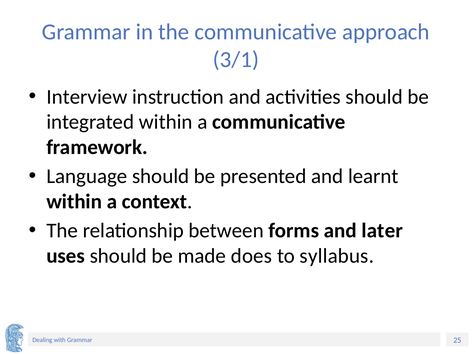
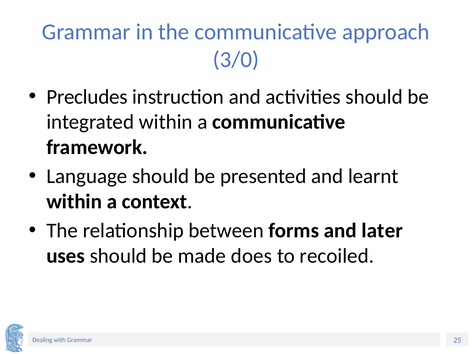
3/1: 3/1 -> 3/0 (236, 59)
Interview: Interview -> Precludes (87, 97)
syllabus: syllabus -> recoiled (337, 256)
